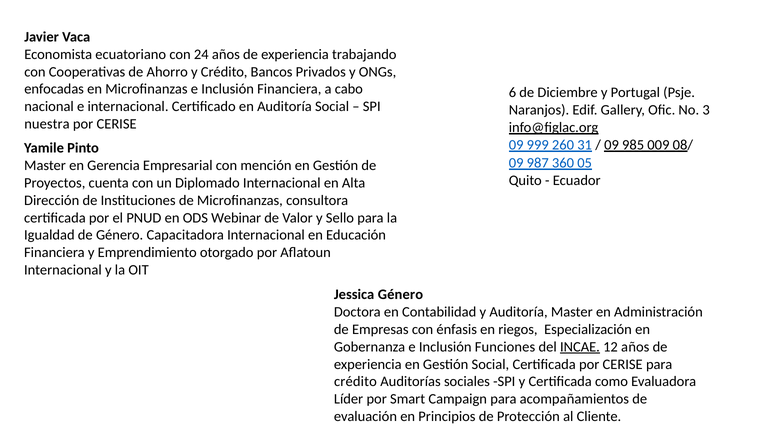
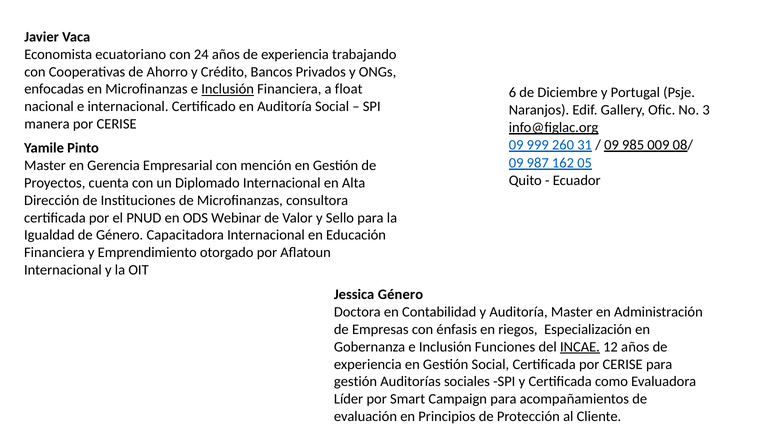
Inclusión underline: none -> present (228, 89)
cabo: cabo -> float (349, 89)
nuestra: nuestra -> manera (47, 124)
360: 360 -> 162 (563, 163)
crédito: crédito -> gestión (356, 382)
